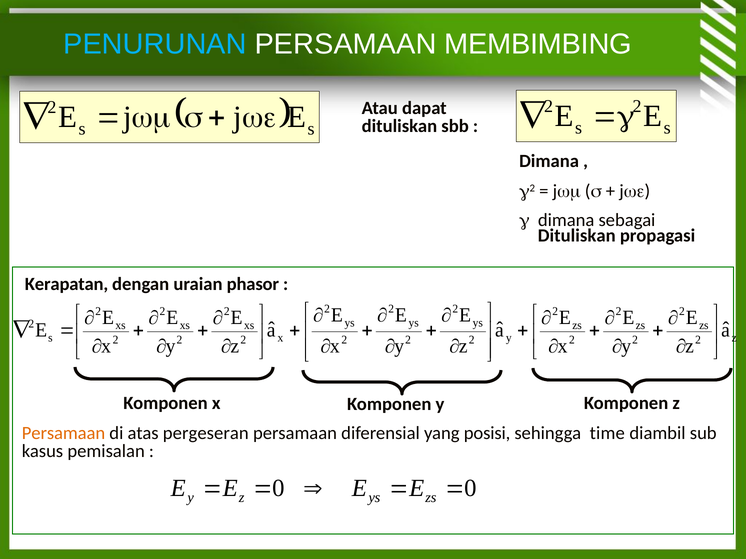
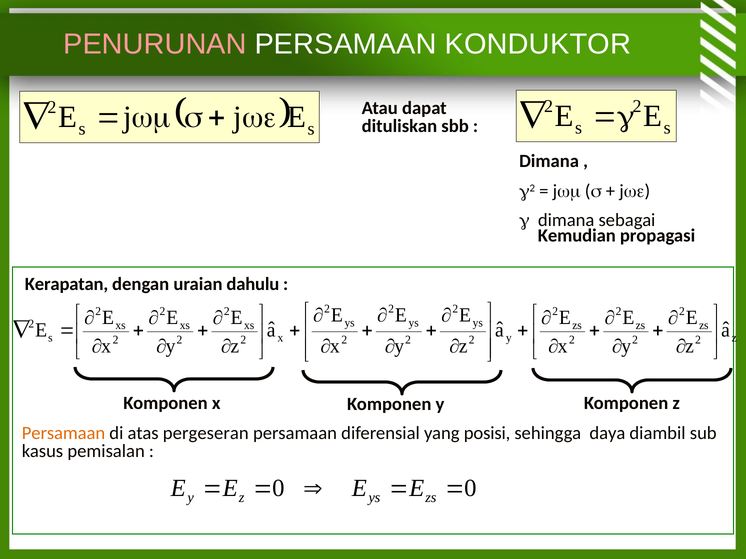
PENURUNAN colour: light blue -> pink (155, 44)
MEMBIMBING: MEMBIMBING -> KONDUKTOR (538, 44)
Dituliskan: Dituliskan -> Kemudian (577, 236)
phasor: phasor -> dahulu (253, 284)
time: time -> daya (607, 434)
